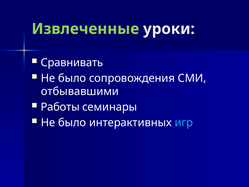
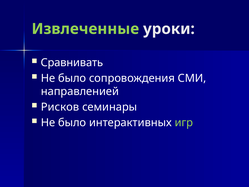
отбывавшими: отбывавшими -> направленией (80, 91)
Работы: Работы -> Рисков (60, 107)
игр colour: light blue -> light green (184, 122)
